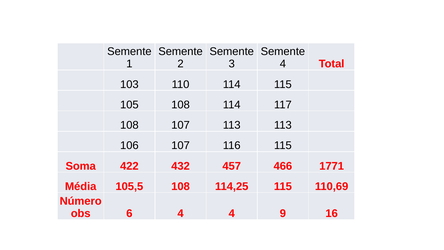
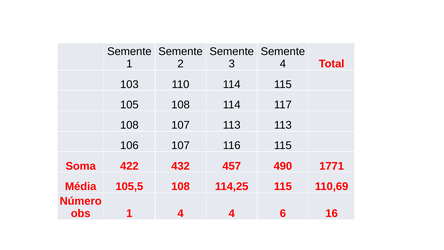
466: 466 -> 490 (283, 166)
obs 6: 6 -> 1 (129, 213)
9: 9 -> 6 (283, 213)
